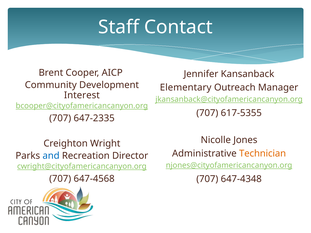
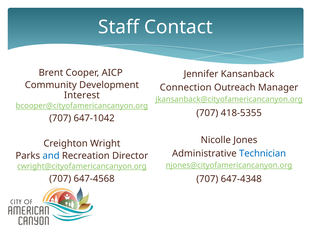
Elementary: Elementary -> Connection (186, 87)
617-5355: 617-5355 -> 418-5355 (241, 113)
647-2335: 647-2335 -> 647-1042 (94, 118)
Technician colour: orange -> blue (263, 154)
